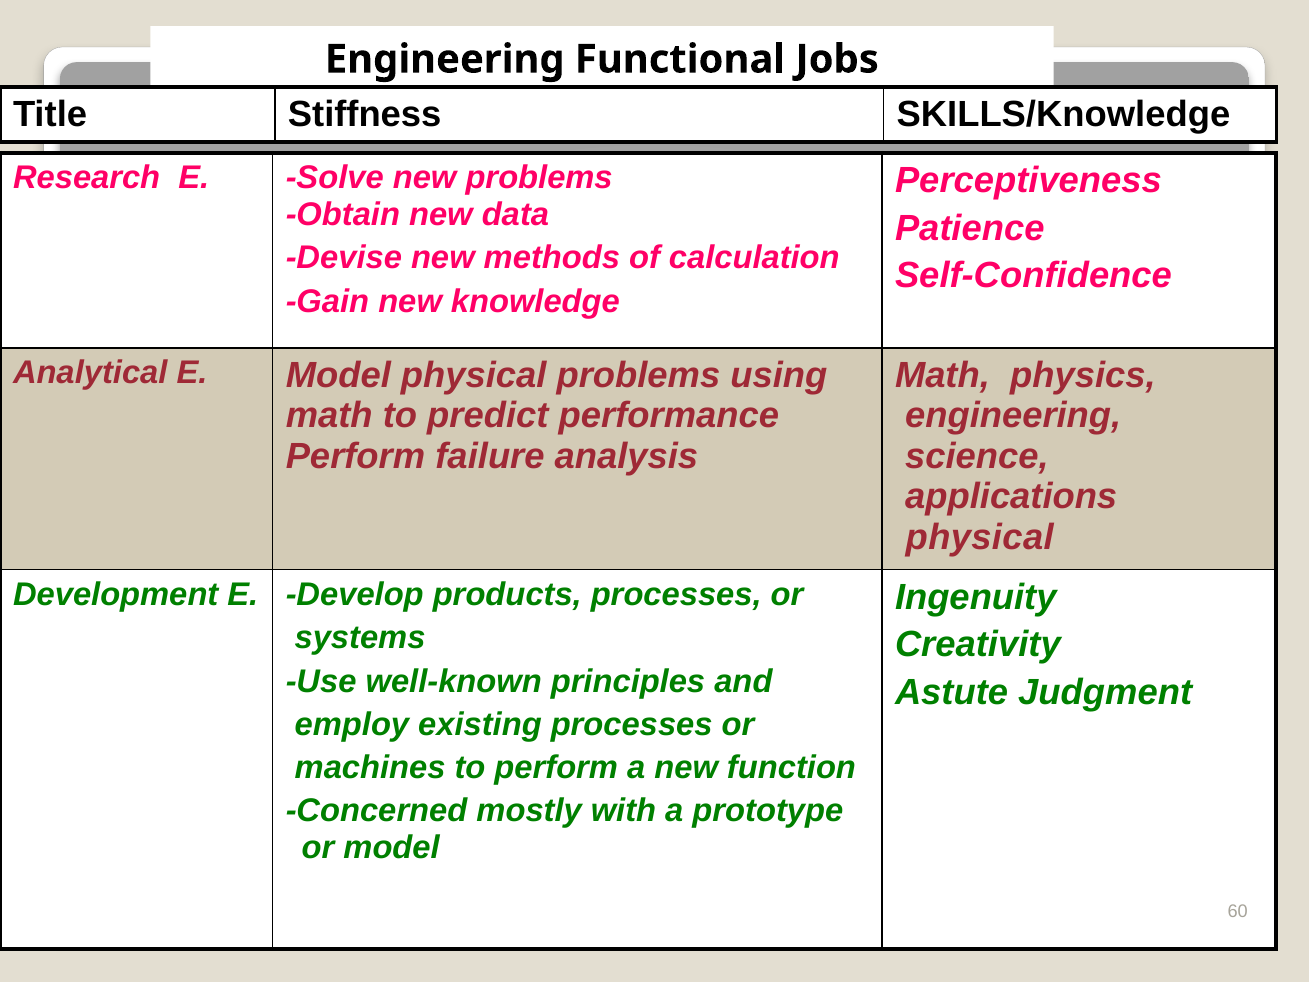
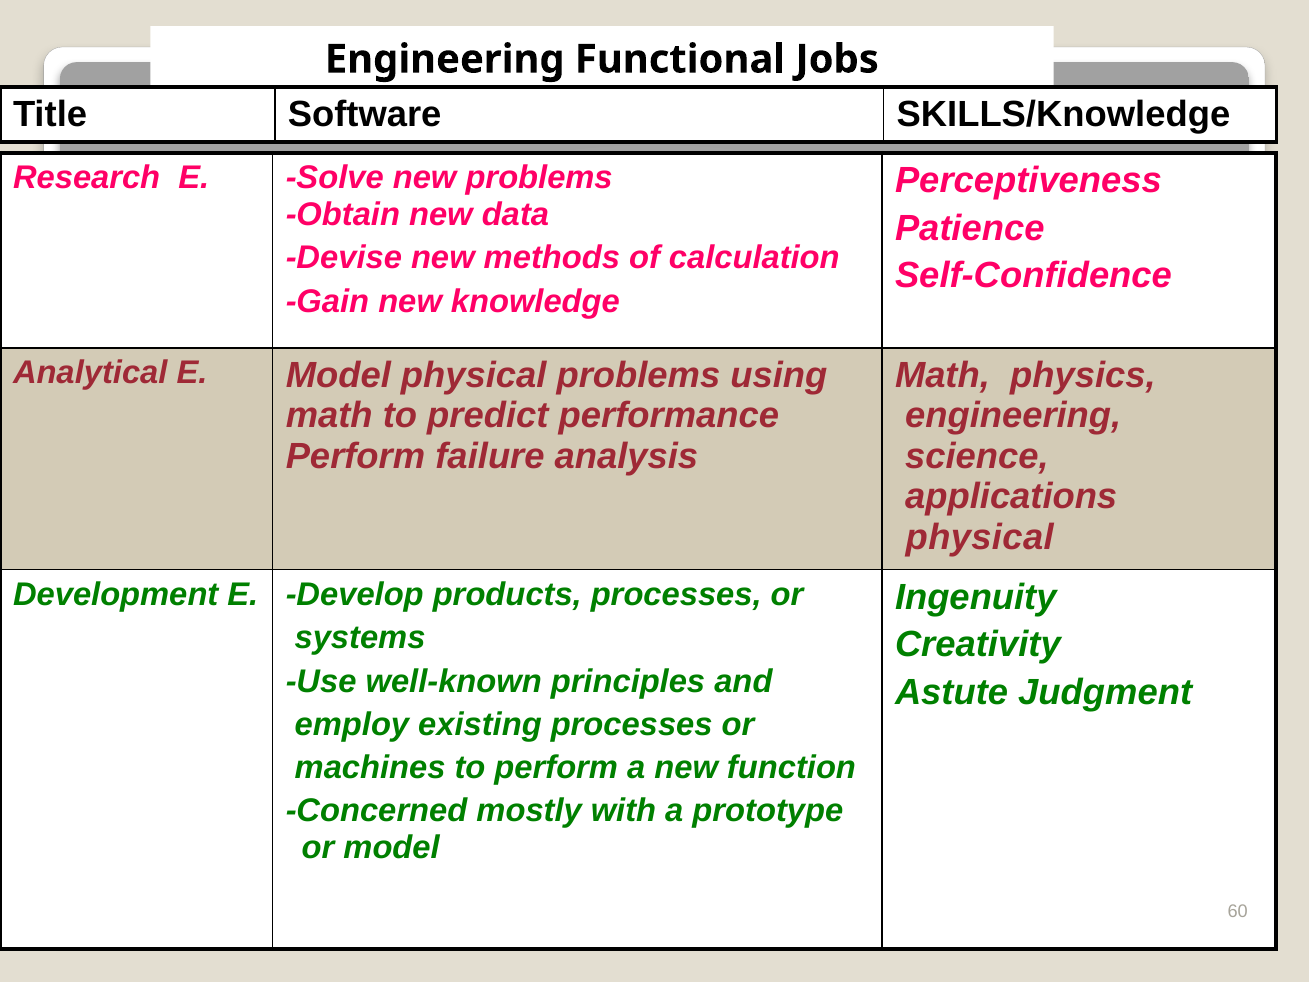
Stiffness: Stiffness -> Software (365, 115)
